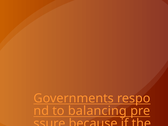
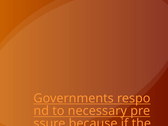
balancing: balancing -> necessary (97, 111)
